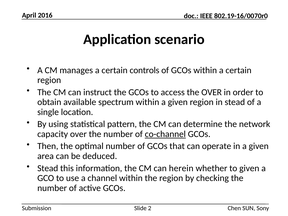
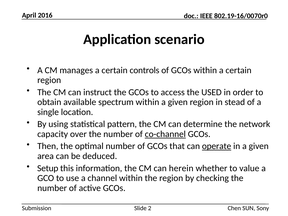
the OVER: OVER -> USED (212, 92)
operate underline: none -> present (217, 146)
Stead: Stead -> Setup (48, 168)
to given: given -> value (249, 168)
